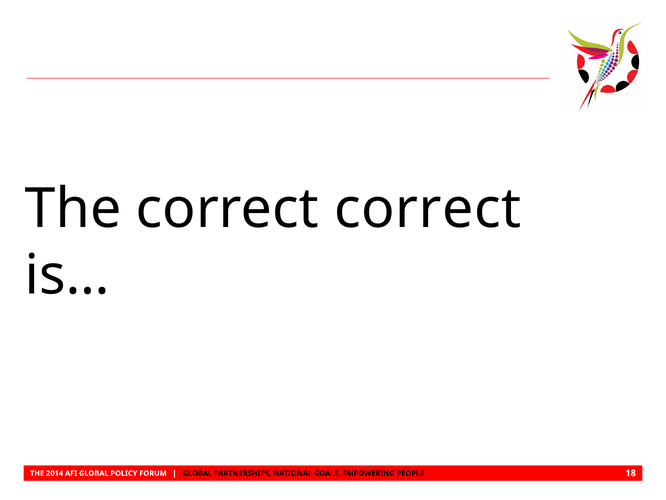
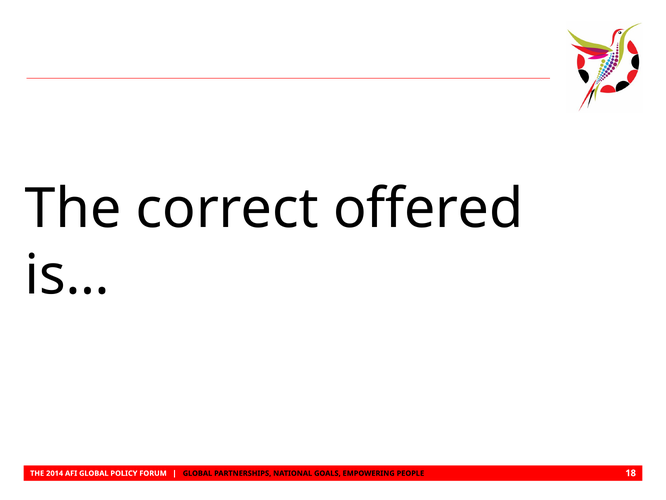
correct correct: correct -> offered (428, 209)
